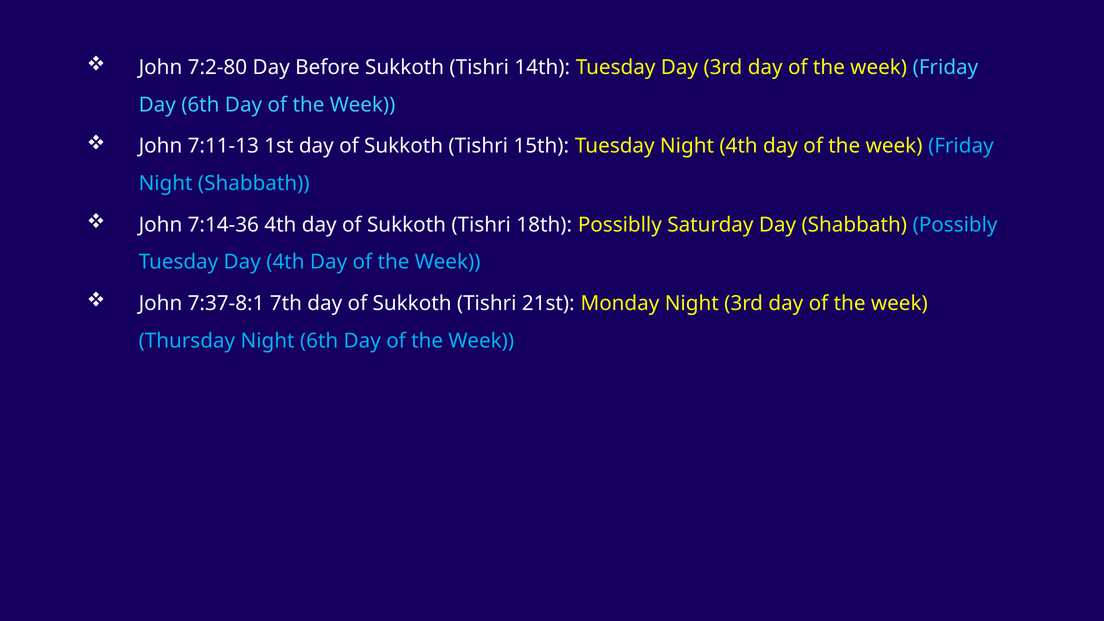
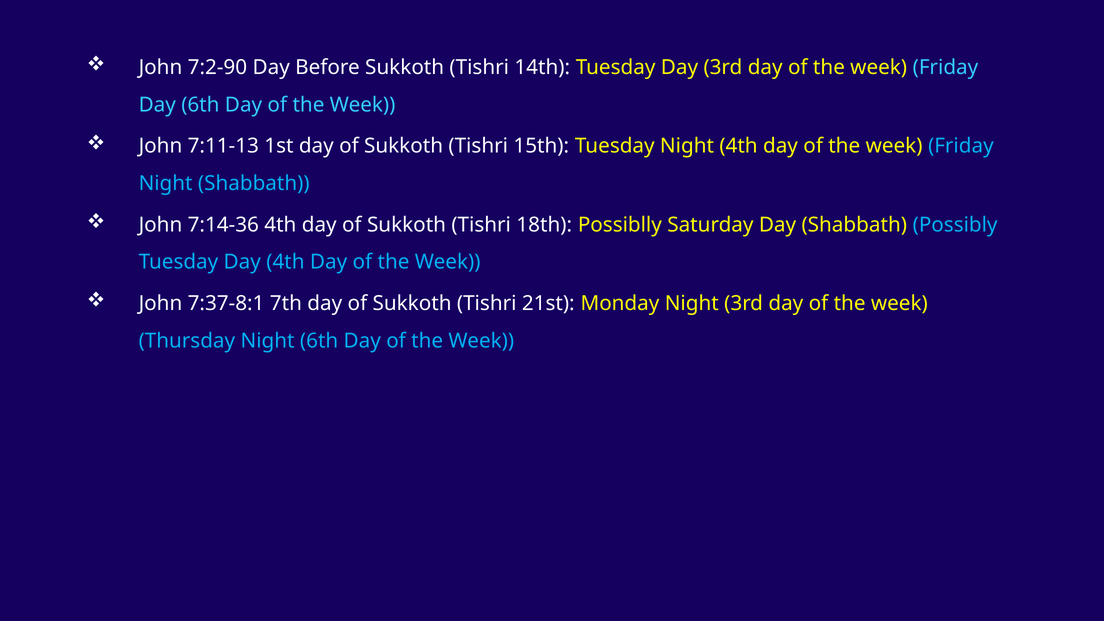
7:2-80: 7:2-80 -> 7:2-90 (217, 67)
